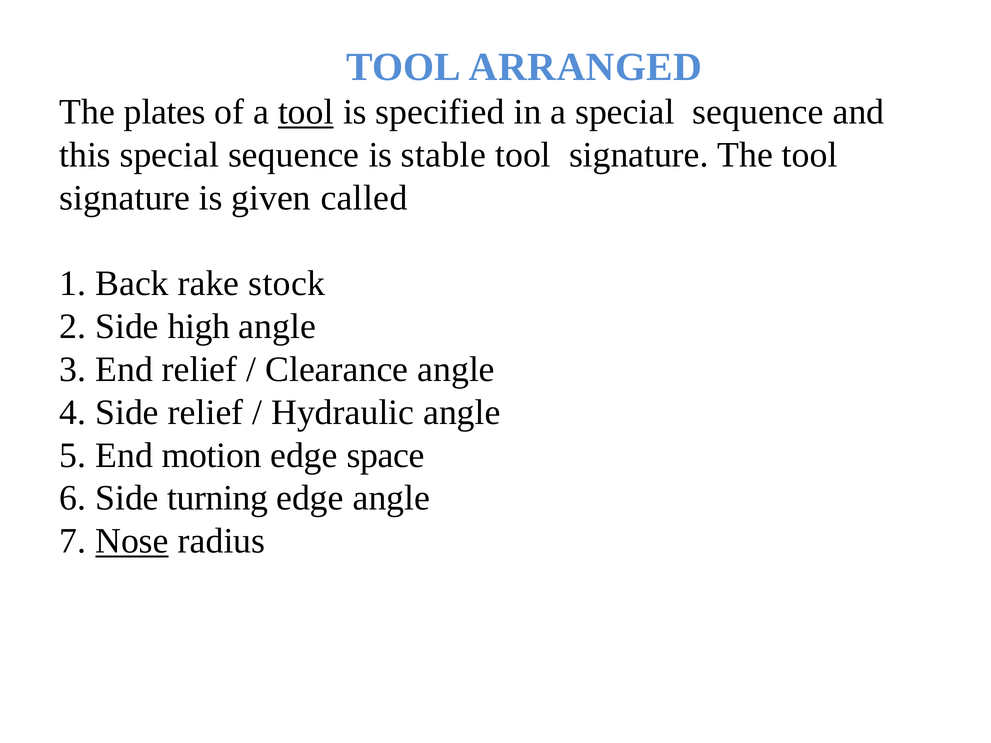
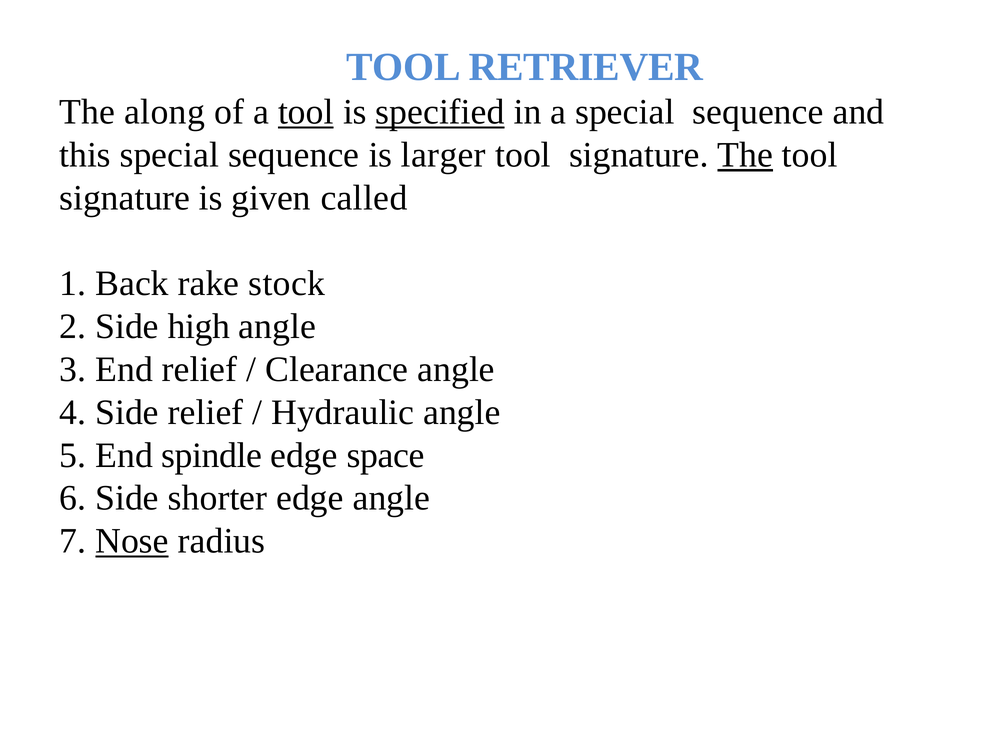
ARRANGED: ARRANGED -> RETRIEVER (586, 67)
plates: plates -> along (165, 112)
specified underline: none -> present (440, 112)
stable: stable -> larger (443, 155)
The underline: none -> present (745, 155)
motion: motion -> spindle (212, 455)
turning: turning -> shorter (218, 498)
